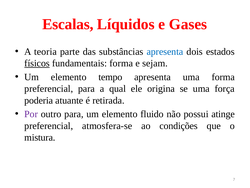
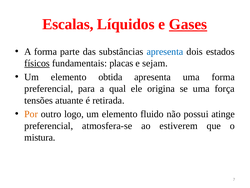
Gases underline: none -> present (188, 24)
A teoria: teoria -> forma (46, 52)
fundamentais forma: forma -> placas (121, 63)
tempo: tempo -> obtida (110, 77)
poderia: poderia -> tensões (39, 100)
Por colour: purple -> orange (31, 114)
outro para: para -> logo (74, 114)
condições: condições -> estiverem (179, 125)
